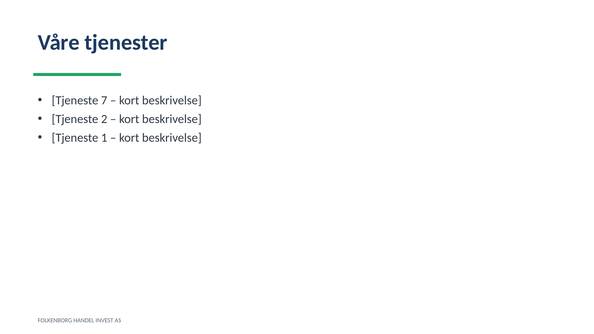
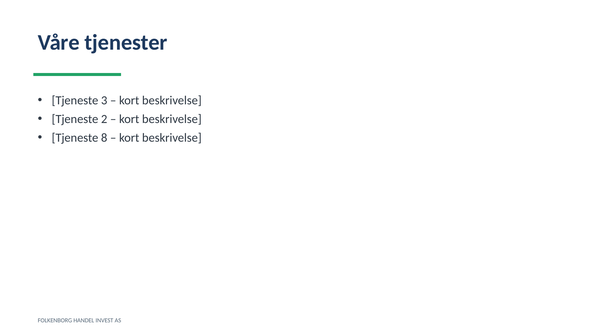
7: 7 -> 3 (104, 101)
1: 1 -> 8 (104, 138)
